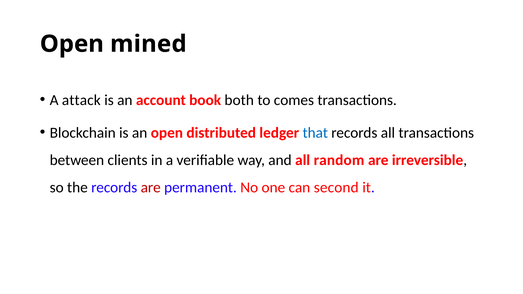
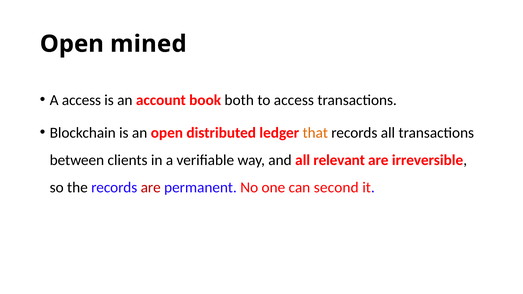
A attack: attack -> access (81, 100)
to comes: comes -> access (294, 100)
that colour: blue -> orange (315, 133)
random: random -> relevant (339, 160)
